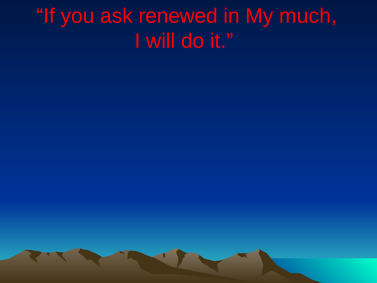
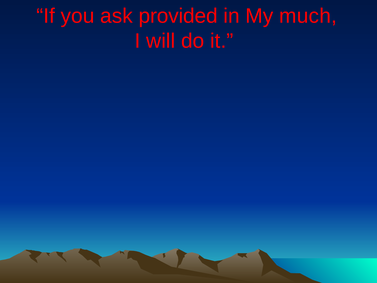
renewed: renewed -> provided (178, 16)
